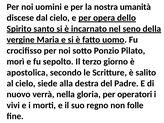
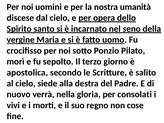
operatori: operatori -> consolati (135, 94)
folle: folle -> cose (135, 105)
